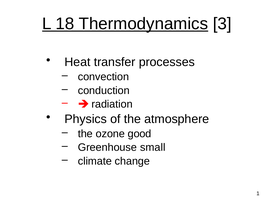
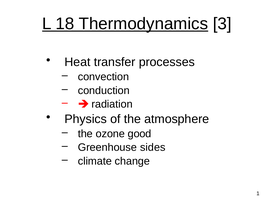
small: small -> sides (153, 147)
